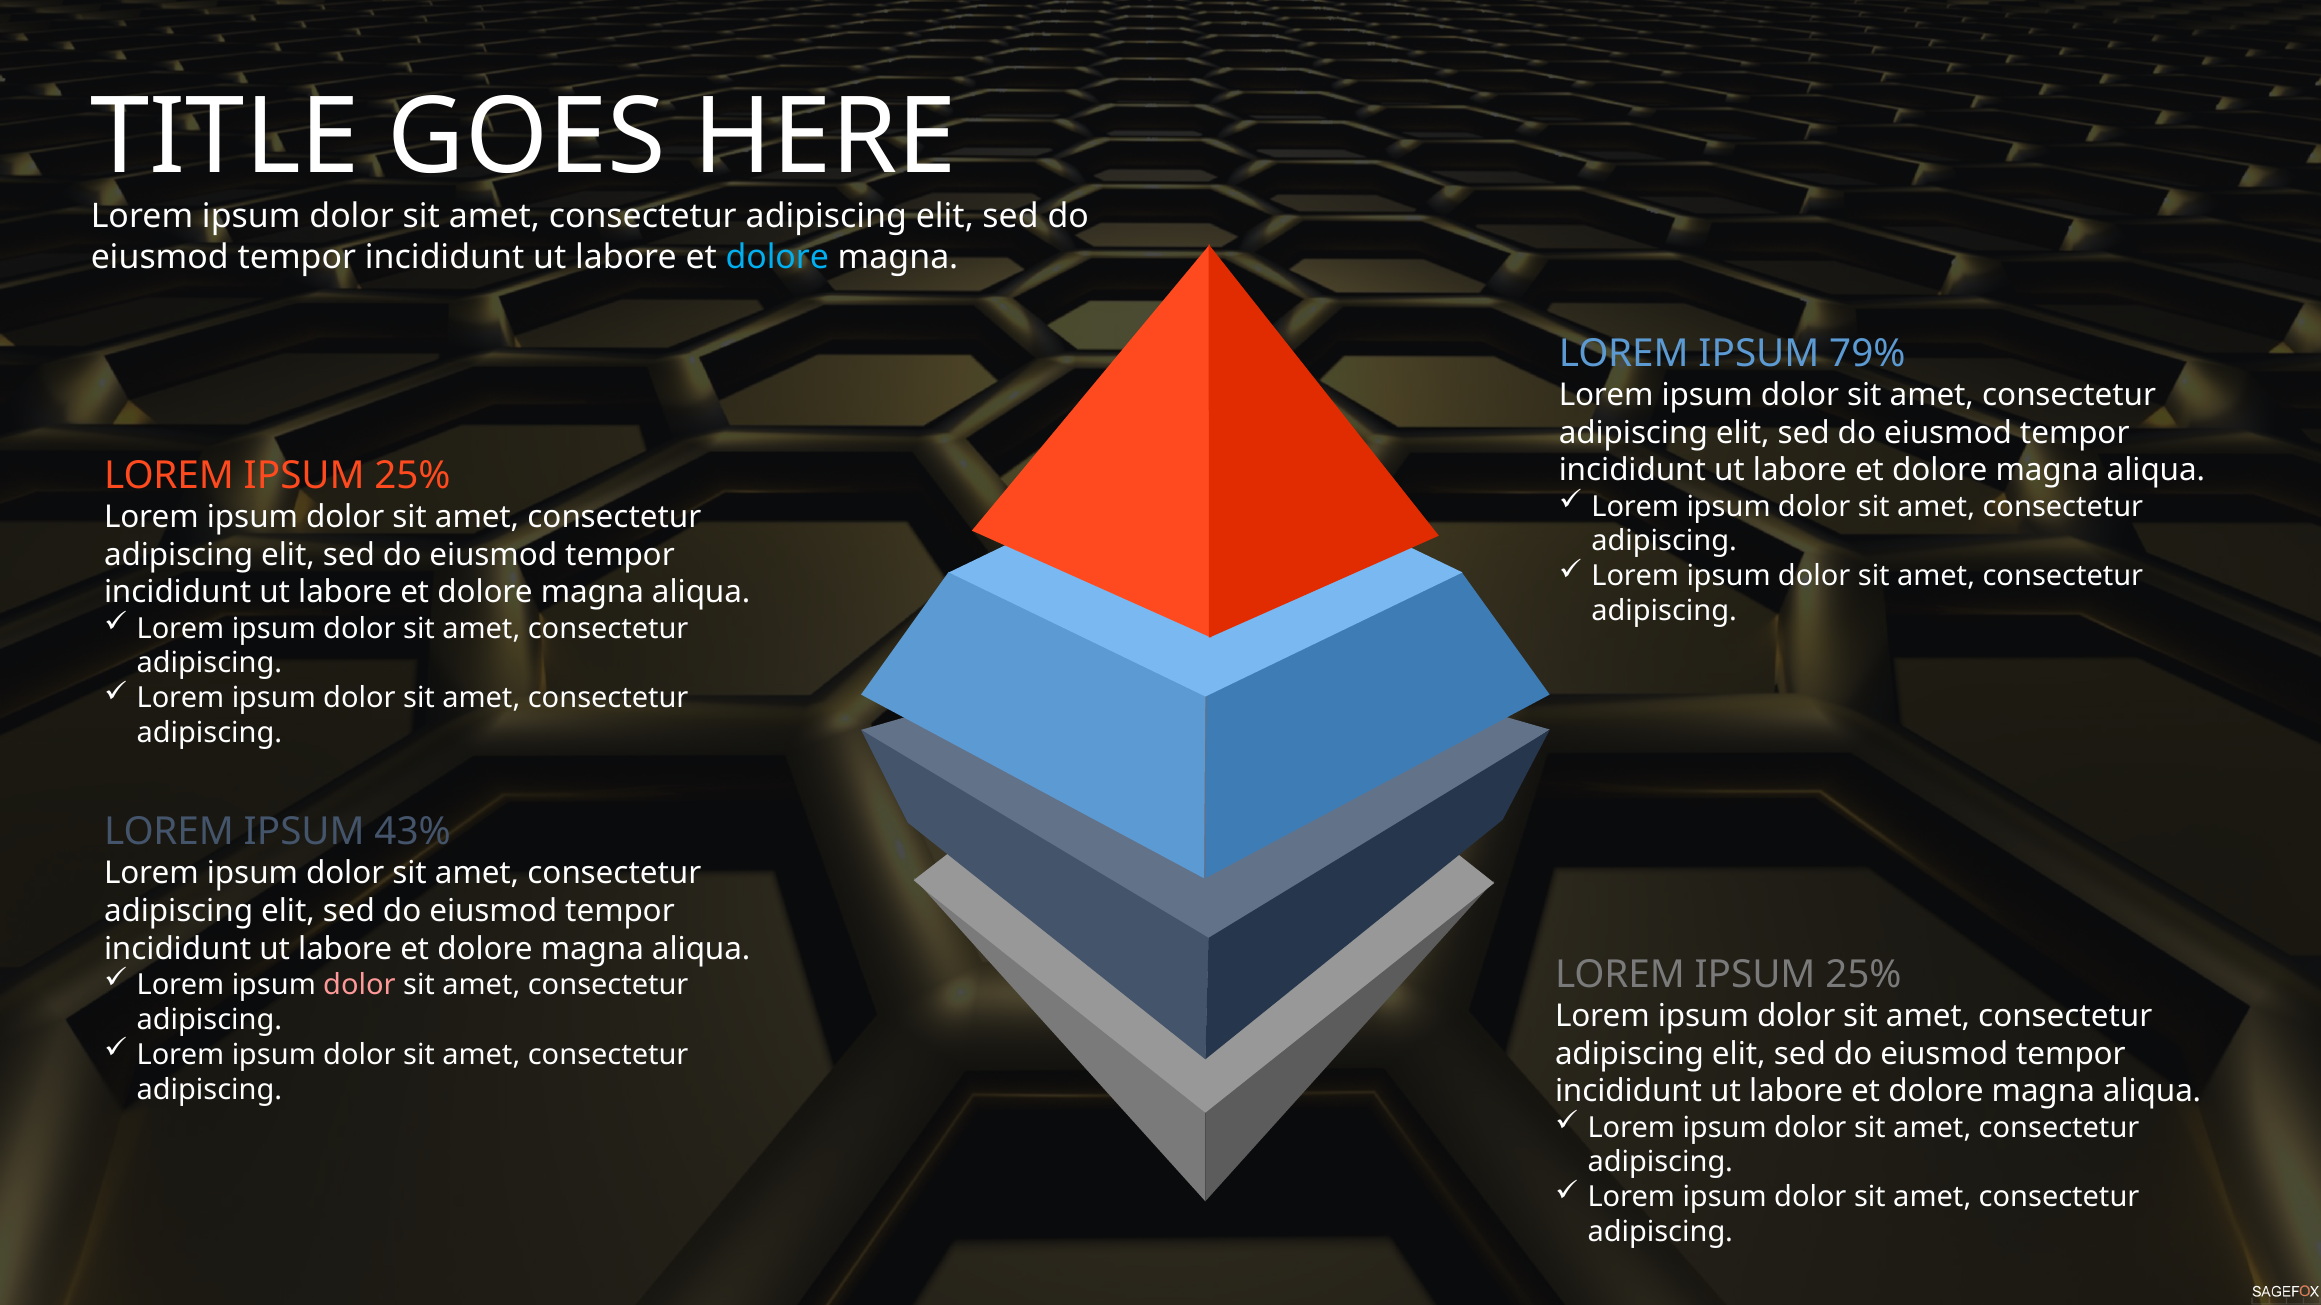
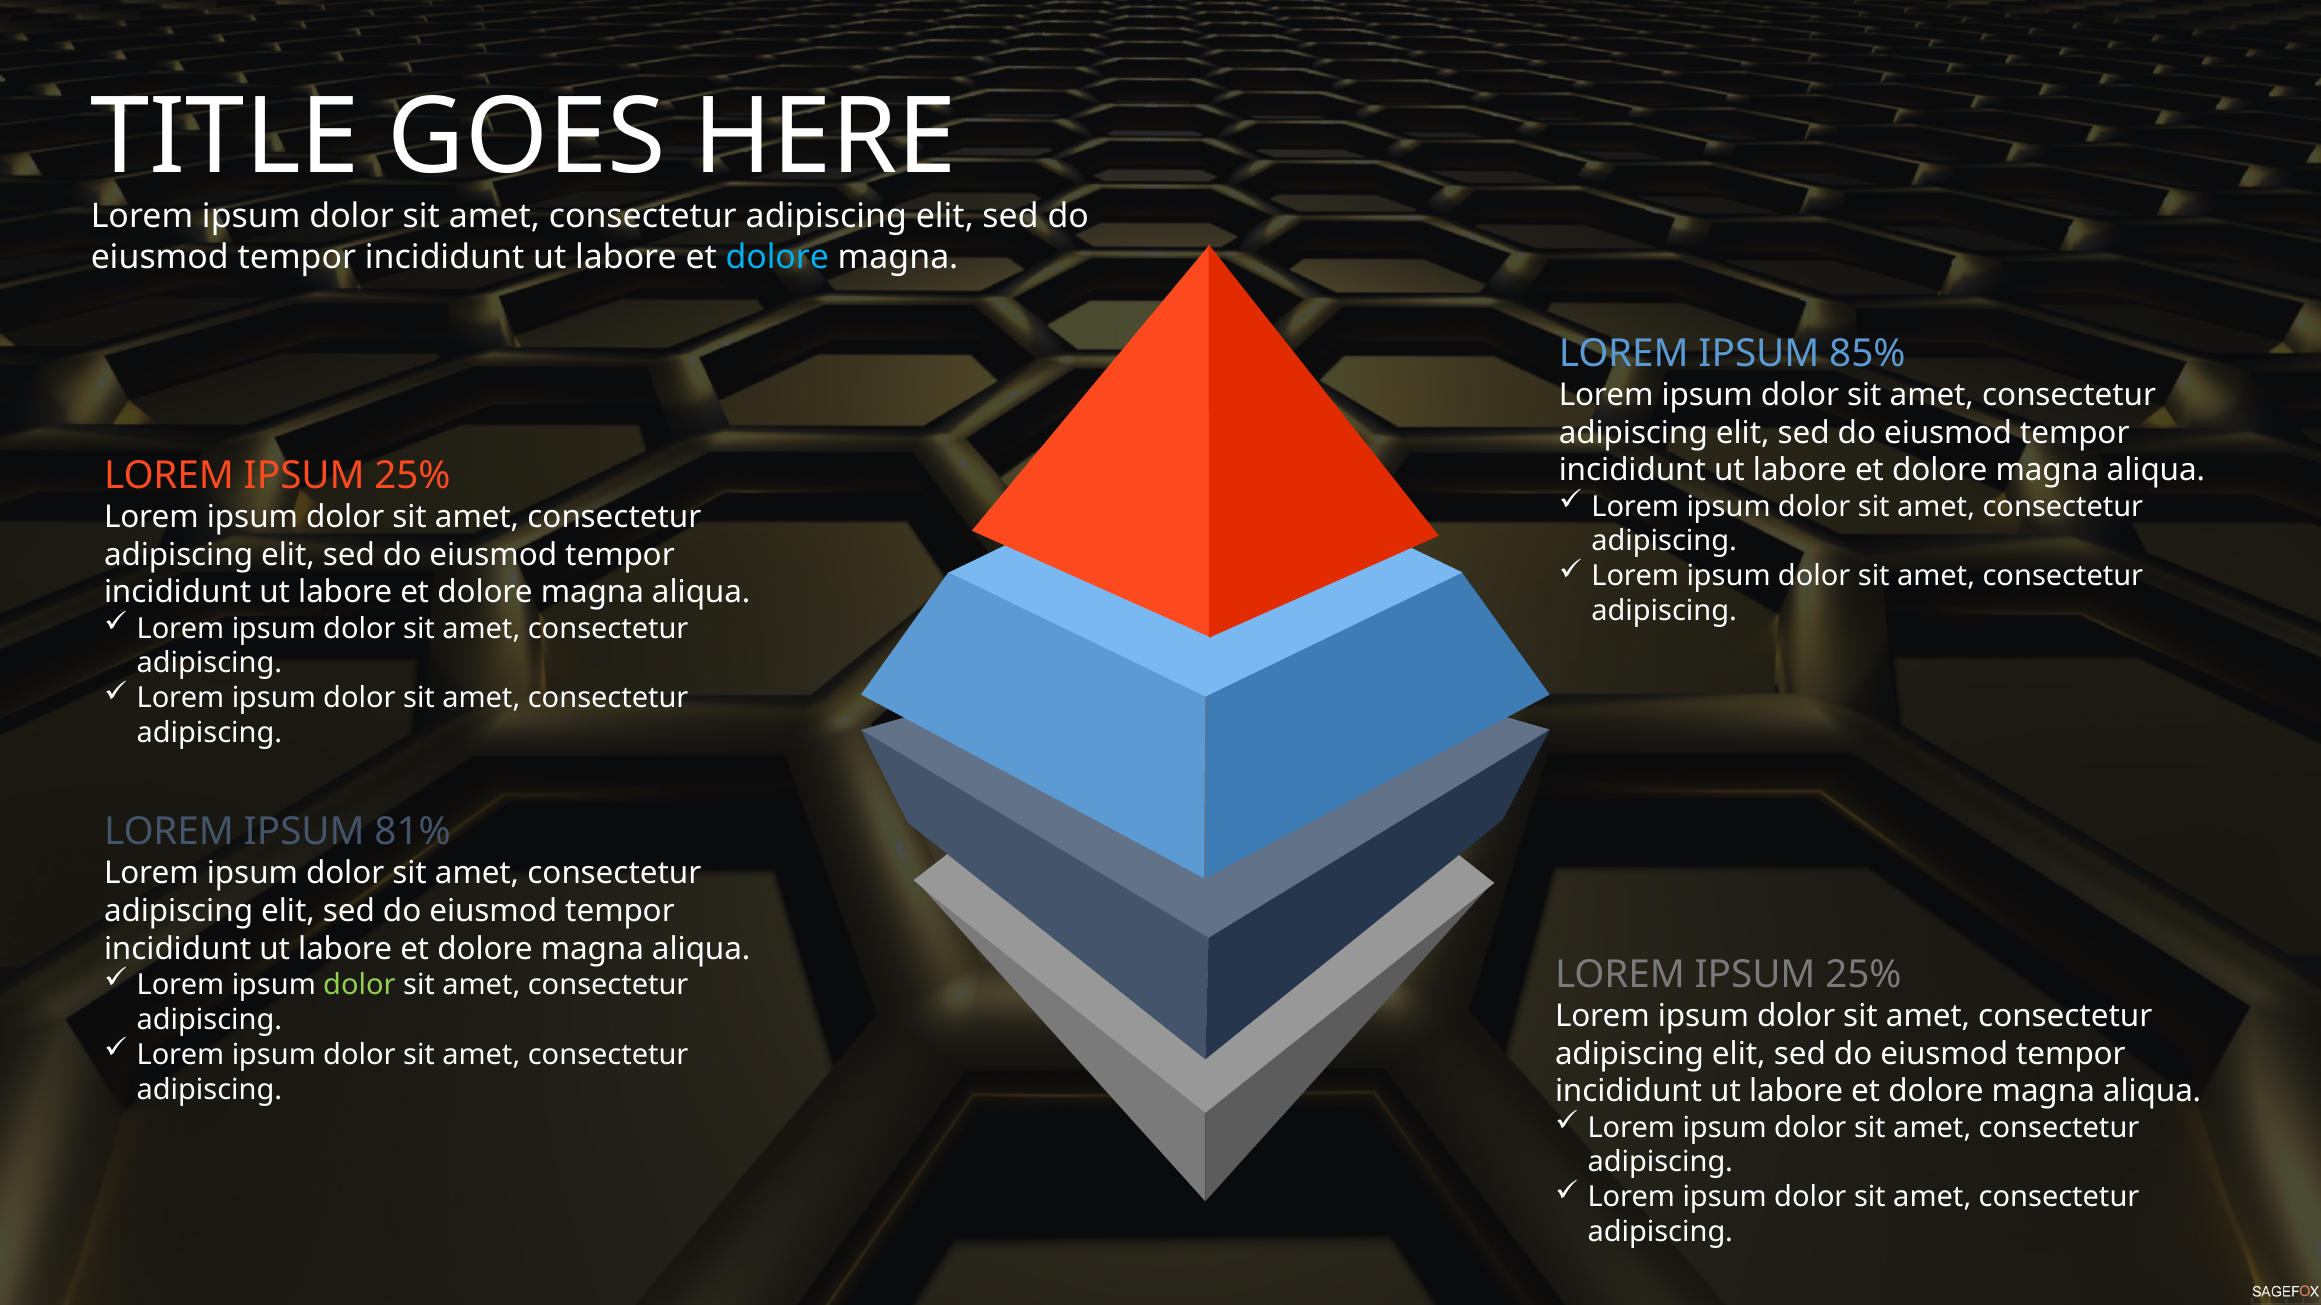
79%: 79% -> 85% (1867, 354)
43%: 43% -> 81% (413, 832)
dolor colour: pink -> light green (359, 985)
